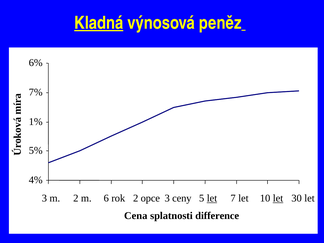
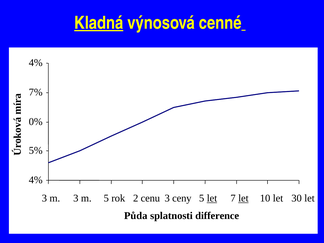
peněz: peněz -> cenné (220, 23)
6%: 6% -> 4% (36, 63)
1%: 1% -> 0% (36, 122)
m 2: 2 -> 3 (76, 198)
m 6: 6 -> 5 (106, 198)
opce: opce -> cenu (150, 198)
let underline: none -> present (243, 198)
let underline: present -> none (278, 198)
Cena: Cena -> Půda (136, 216)
